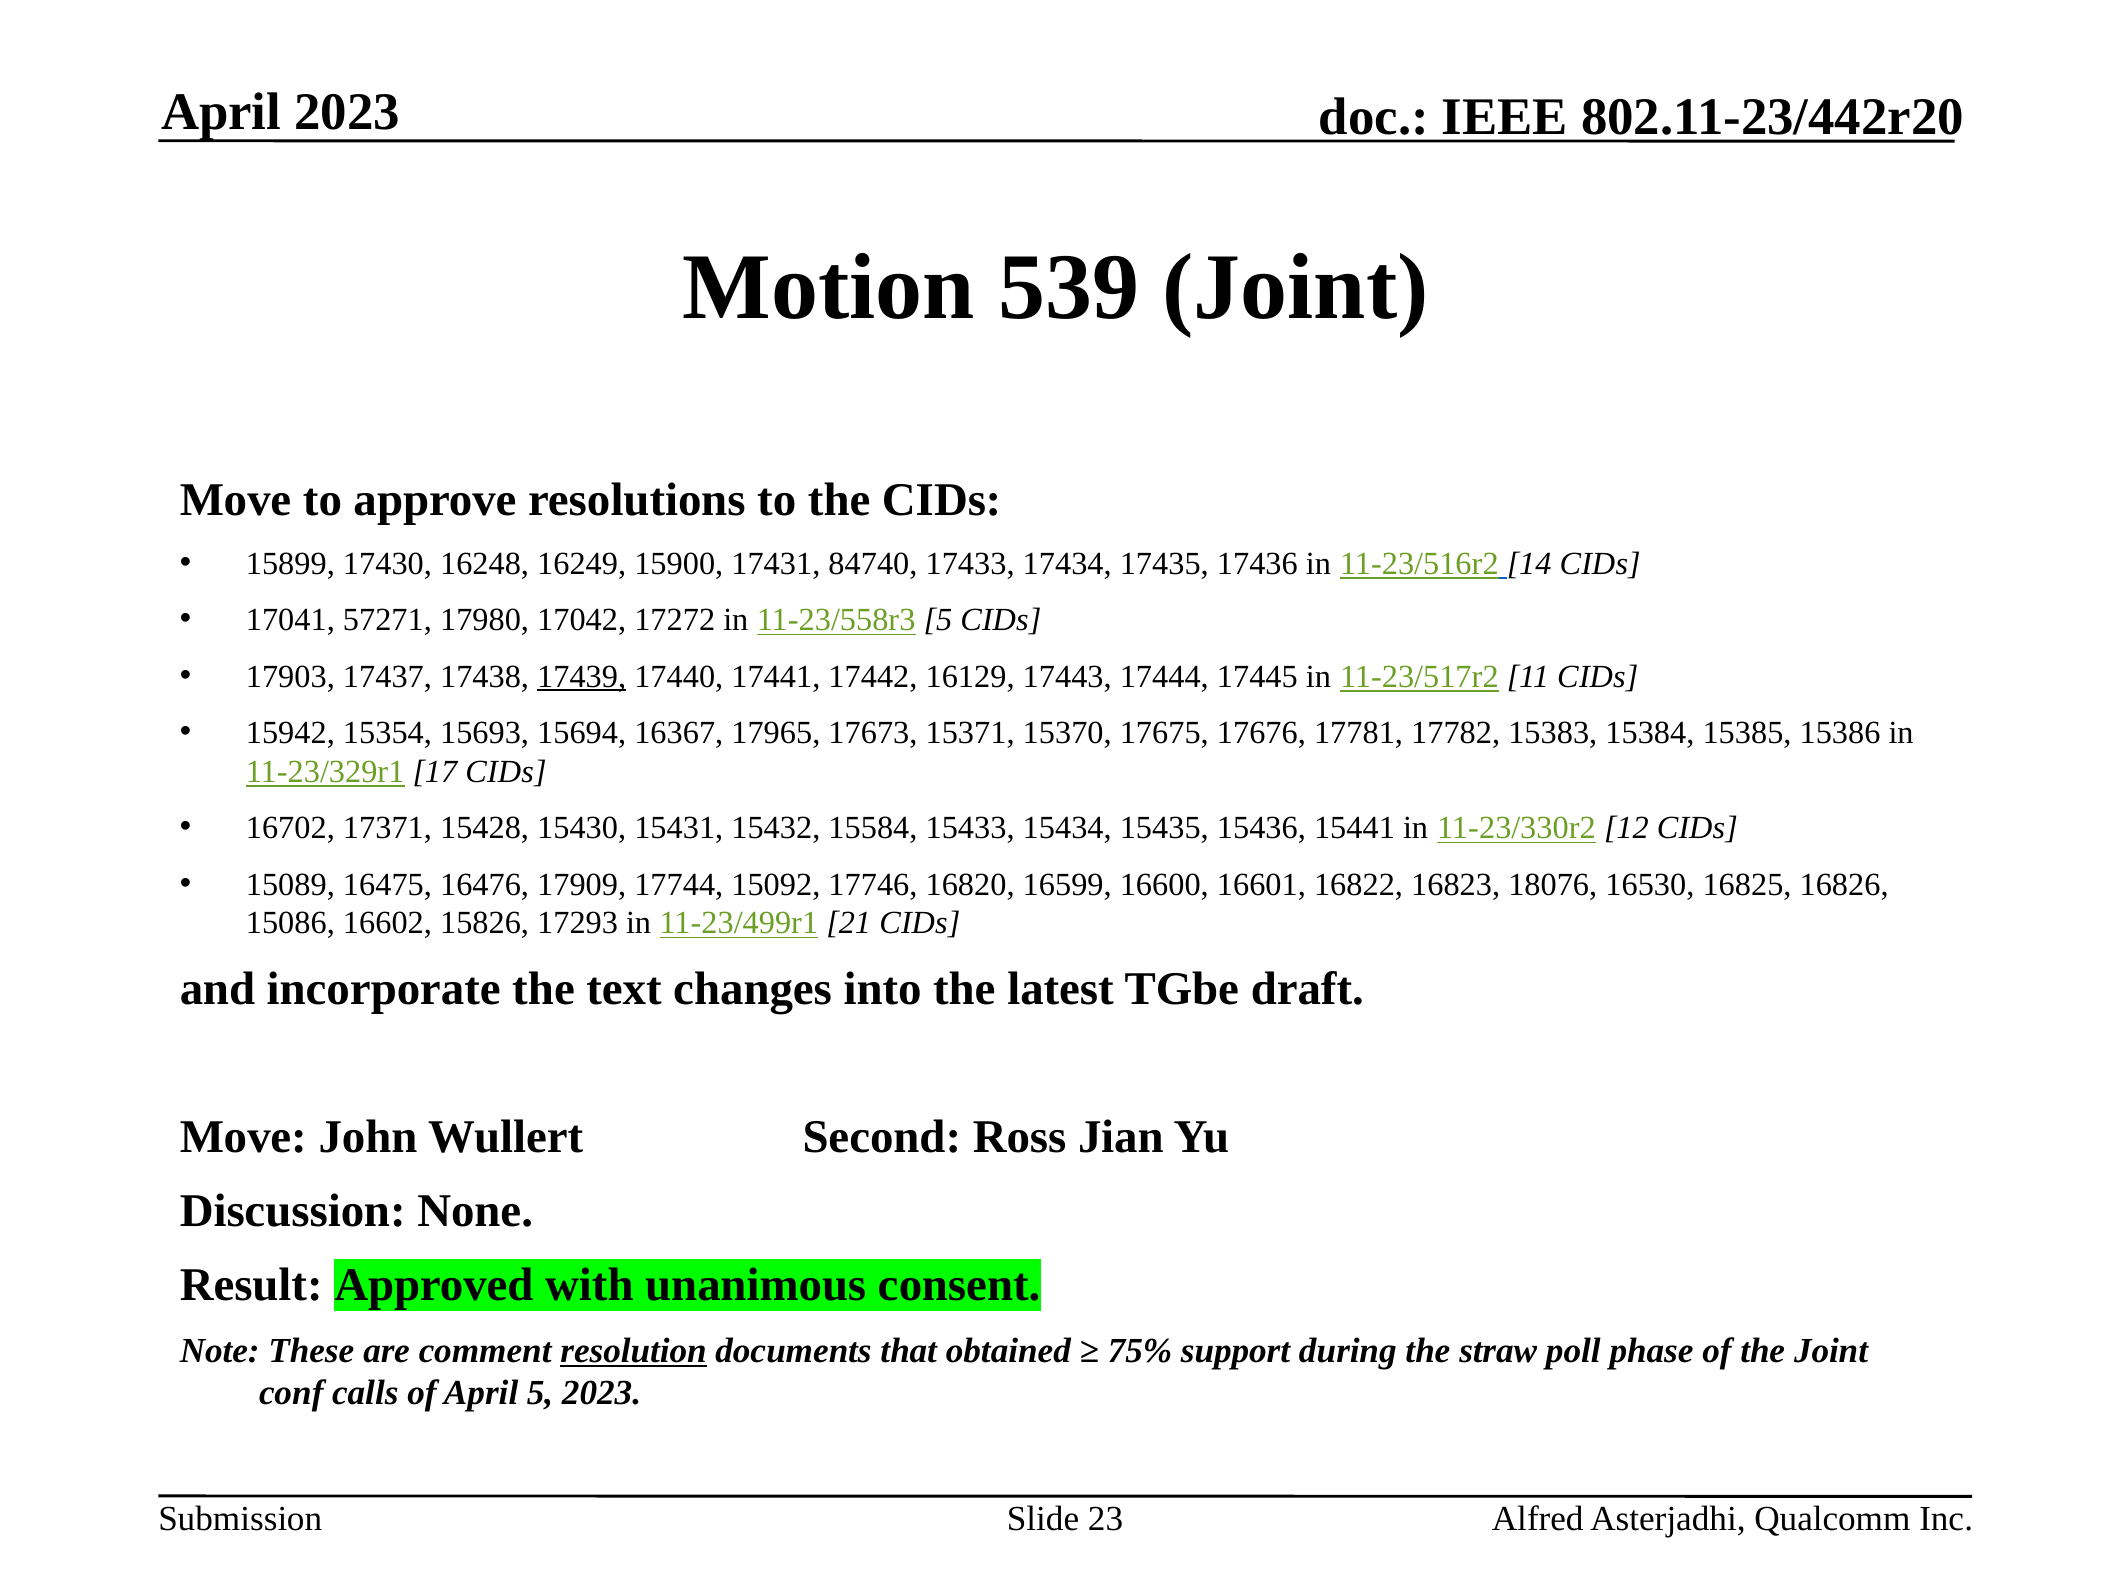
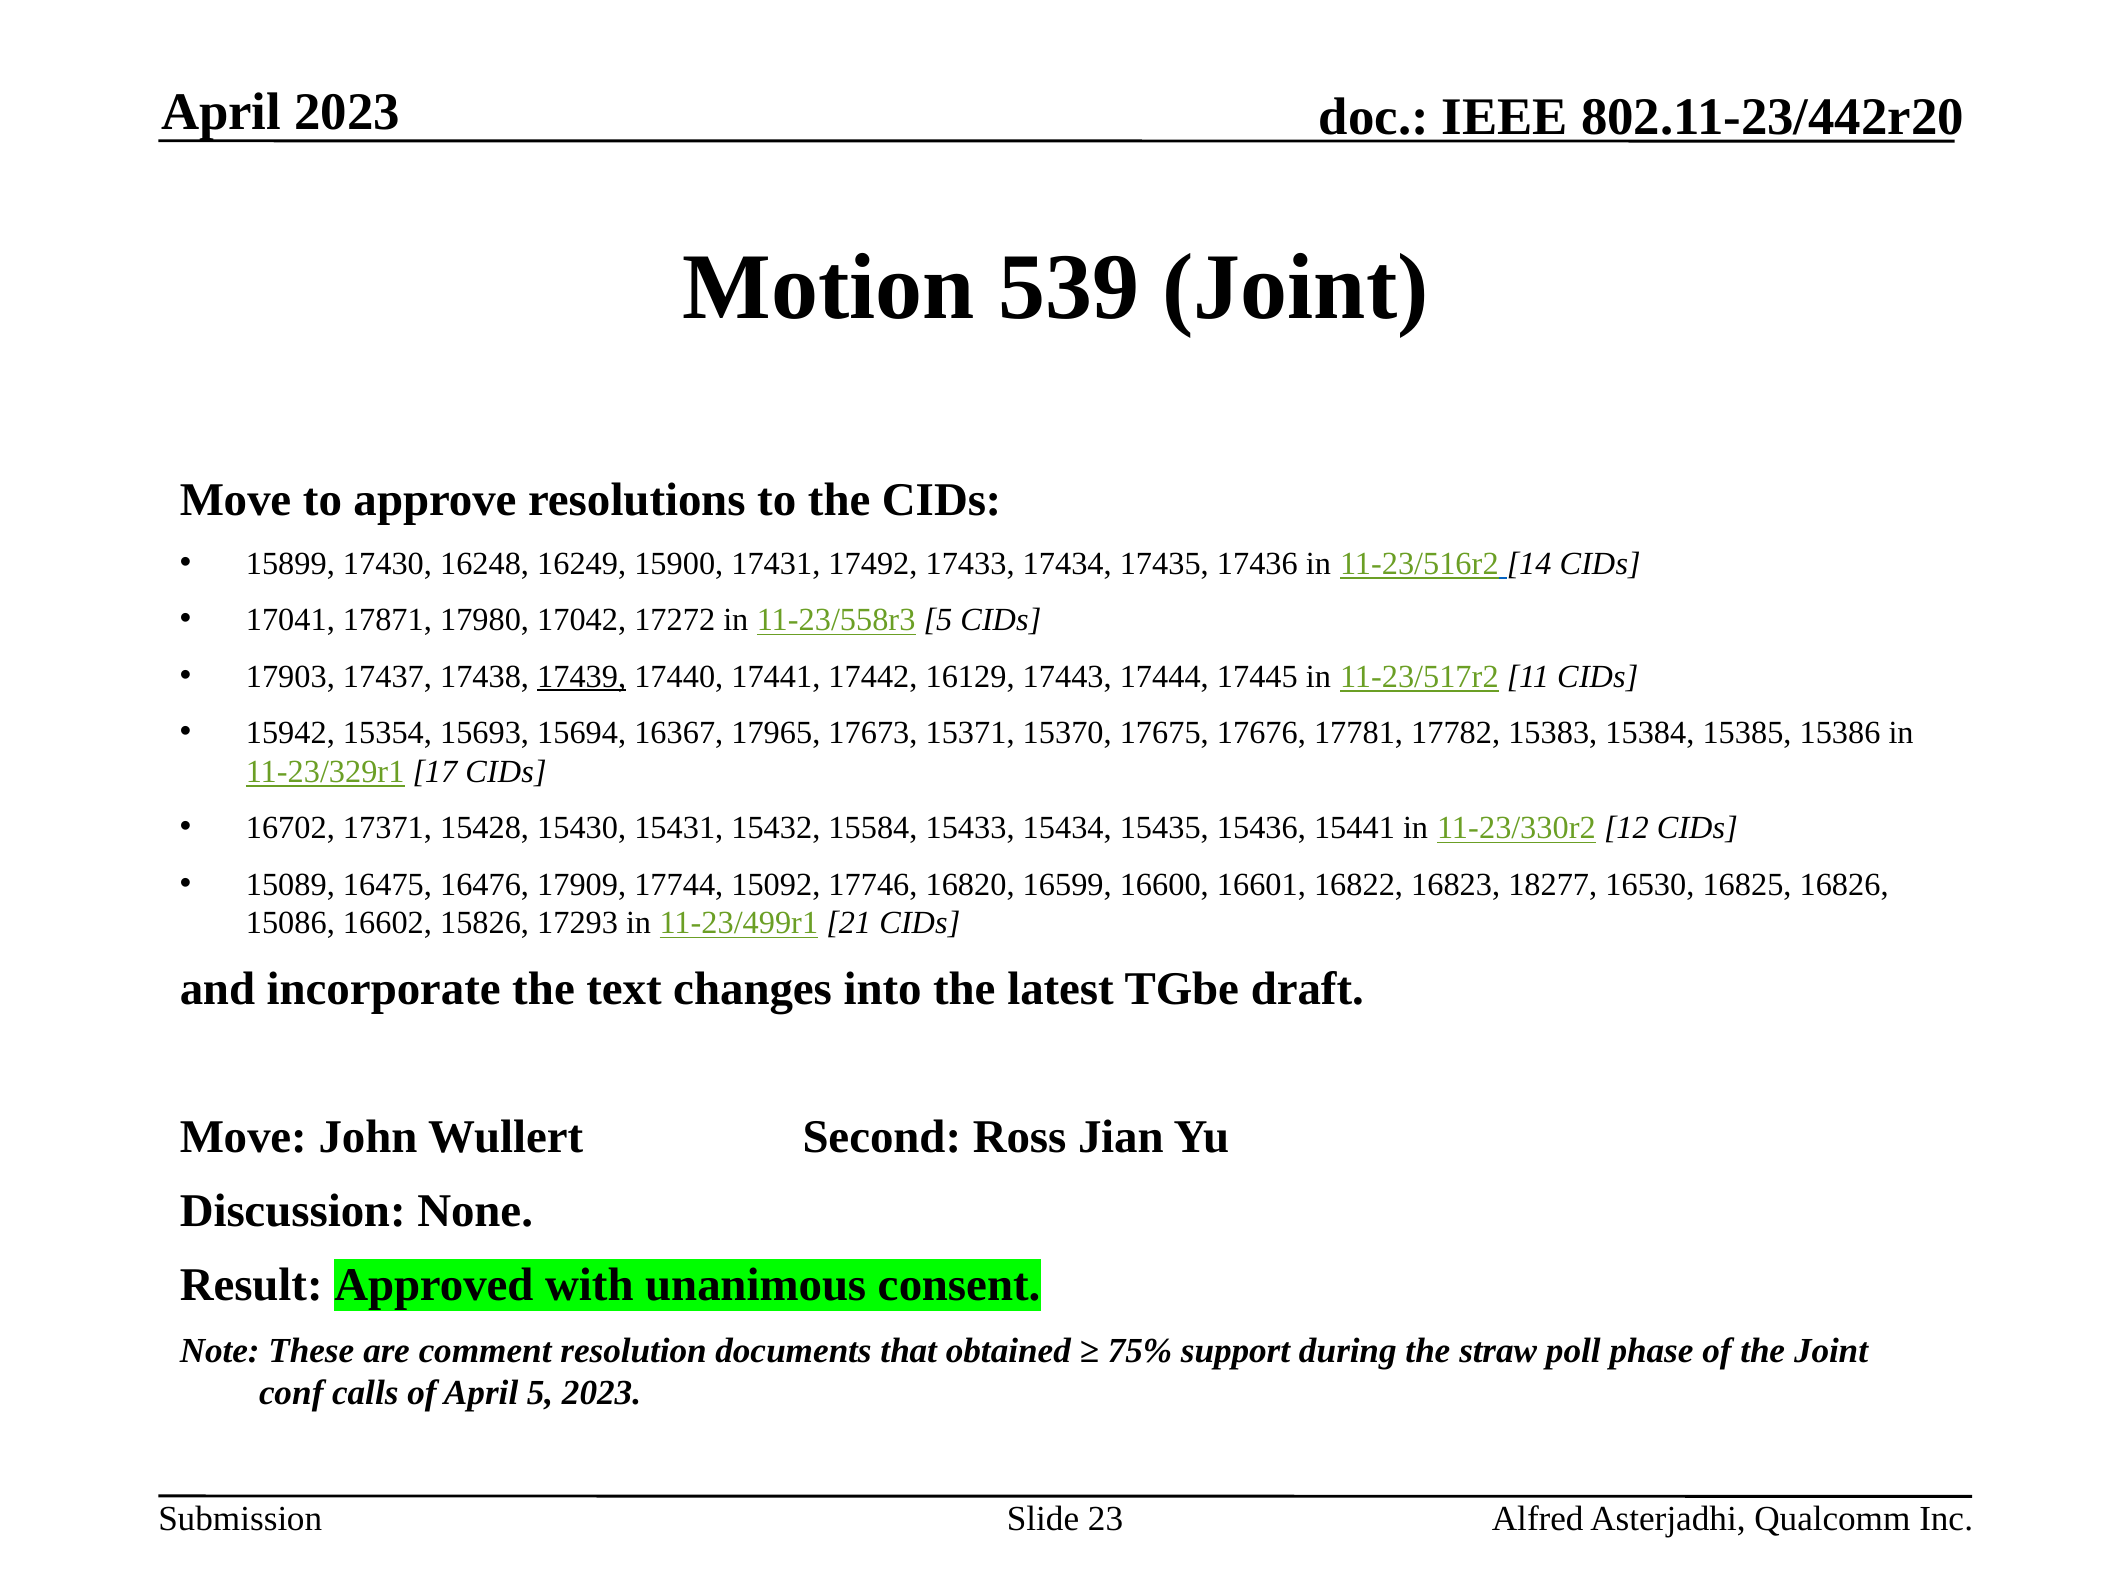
84740: 84740 -> 17492 (873, 564)
57271: 57271 -> 17871 (387, 620)
18076: 18076 -> 18277 (1553, 885)
resolution underline: present -> none (634, 1352)
